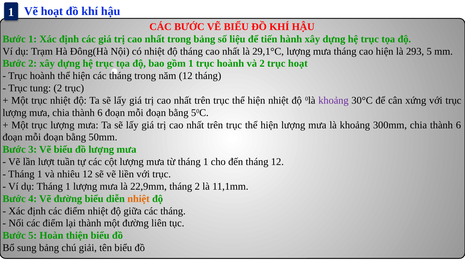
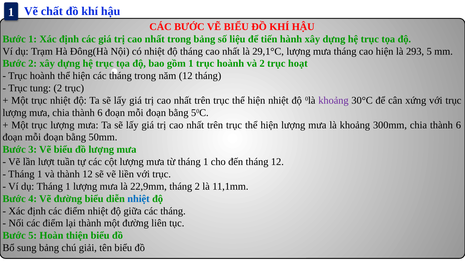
Vẽ hoạt: hoạt -> chất (52, 11)
và nhiêu: nhiêu -> thành (68, 175)
nhiệt colour: orange -> blue (138, 199)
